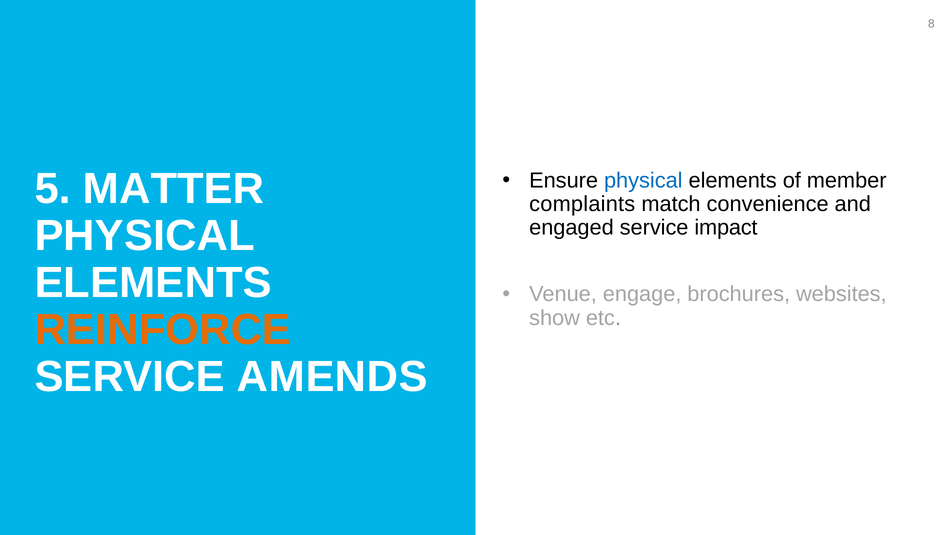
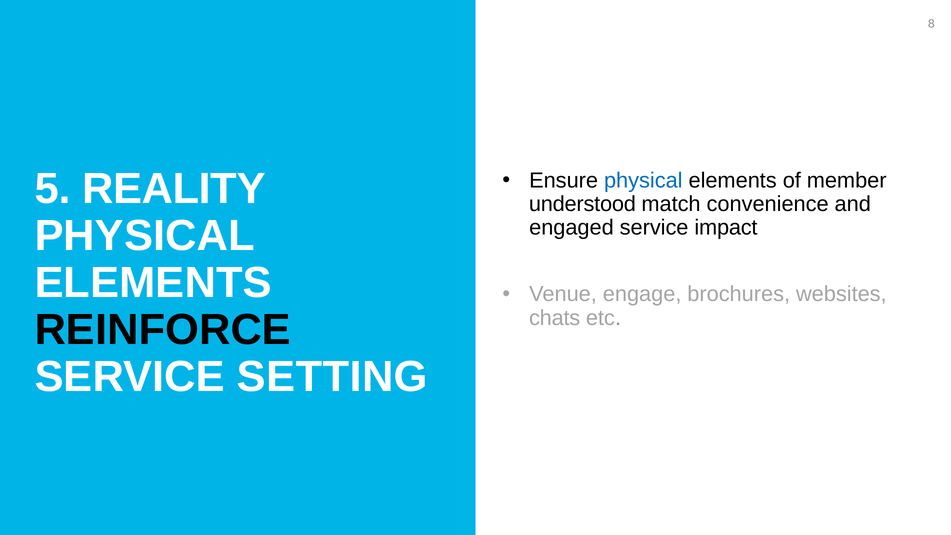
MATTER: MATTER -> REALITY (174, 189)
complaints: complaints -> understood (582, 204)
show: show -> chats (555, 318)
REINFORCE colour: orange -> black (163, 330)
AMENDS: AMENDS -> SETTING (332, 377)
